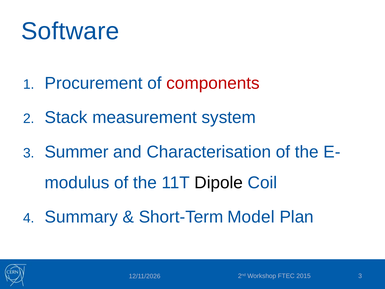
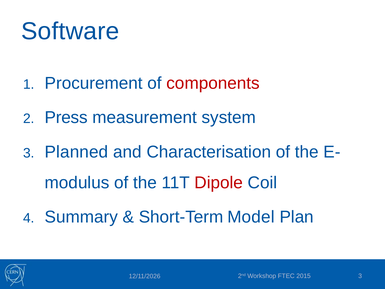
Stack: Stack -> Press (66, 117)
Summer: Summer -> Planned (76, 152)
Dipole colour: black -> red (219, 183)
